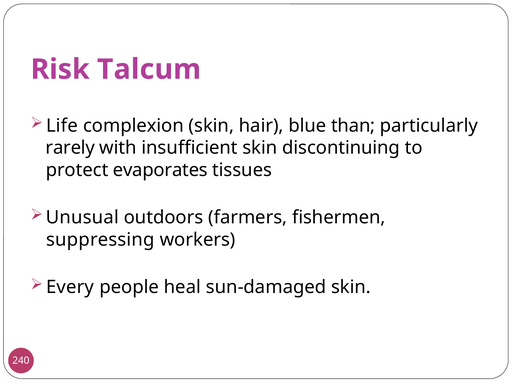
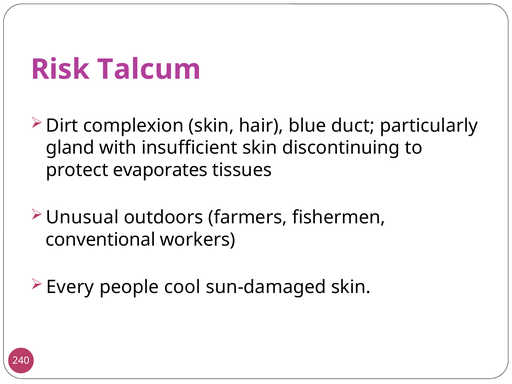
Life: Life -> Dirt (62, 126)
than: than -> duct (353, 126)
rarely: rarely -> gland (70, 148)
suppressing: suppressing -> conventional (101, 240)
heal: heal -> cool (182, 287)
